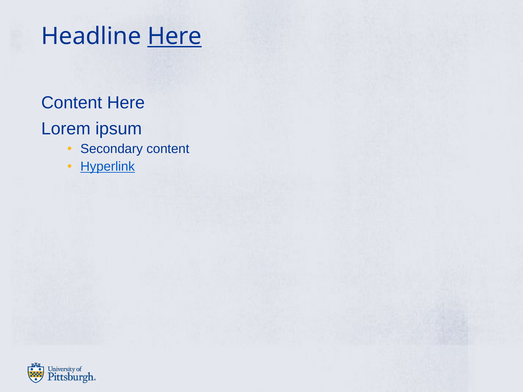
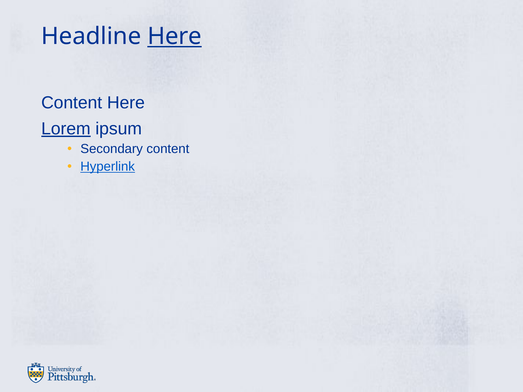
Lorem underline: none -> present (66, 129)
